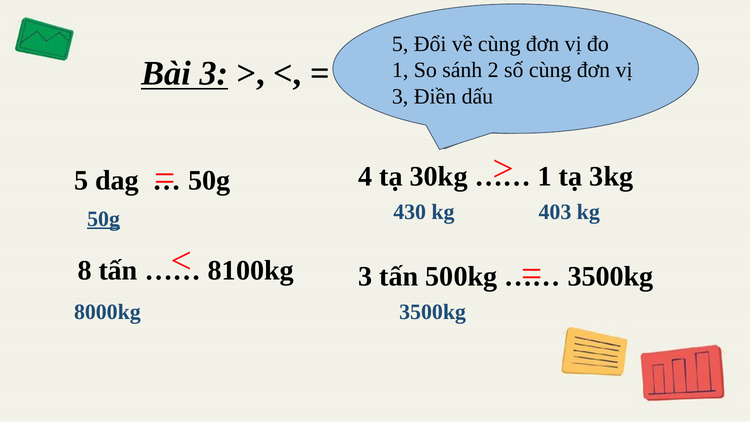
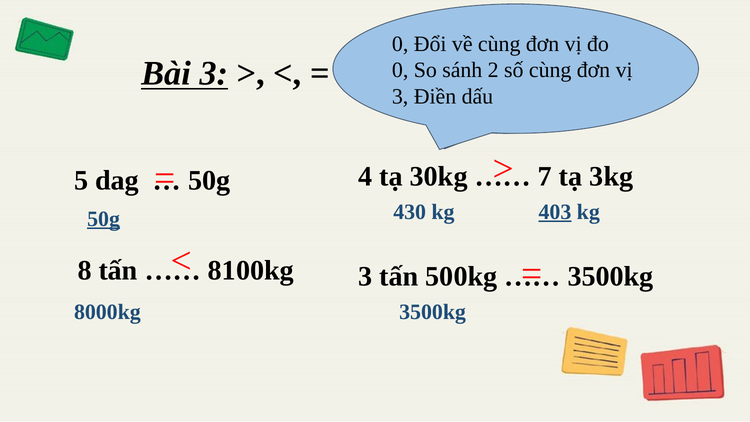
5: 5 -> 0 (400, 44)
1: 1 -> 0 (400, 70)
1: 1 -> 7 (545, 176)
403 underline: none -> present (555, 212)
